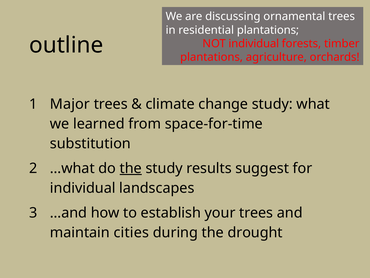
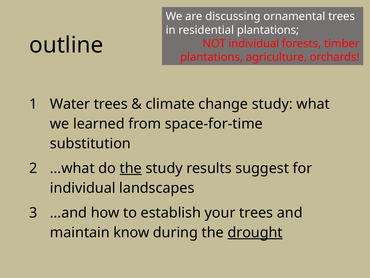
Major: Major -> Water (70, 104)
cities: cities -> know (131, 232)
drought underline: none -> present (255, 232)
